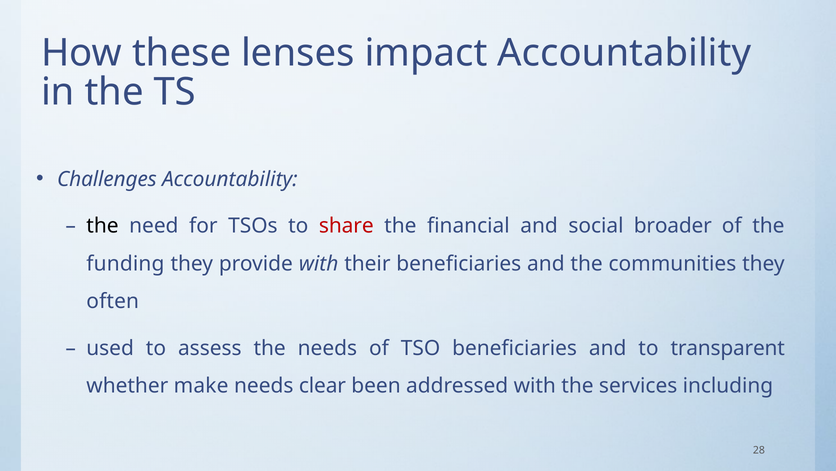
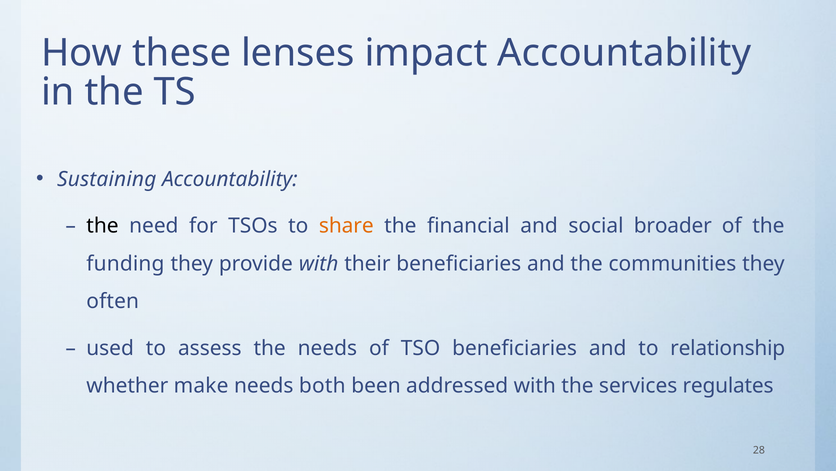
Challenges: Challenges -> Sustaining (107, 179)
share colour: red -> orange (346, 226)
transparent: transparent -> relationship (728, 348)
clear: clear -> both (322, 386)
including: including -> regulates (728, 386)
